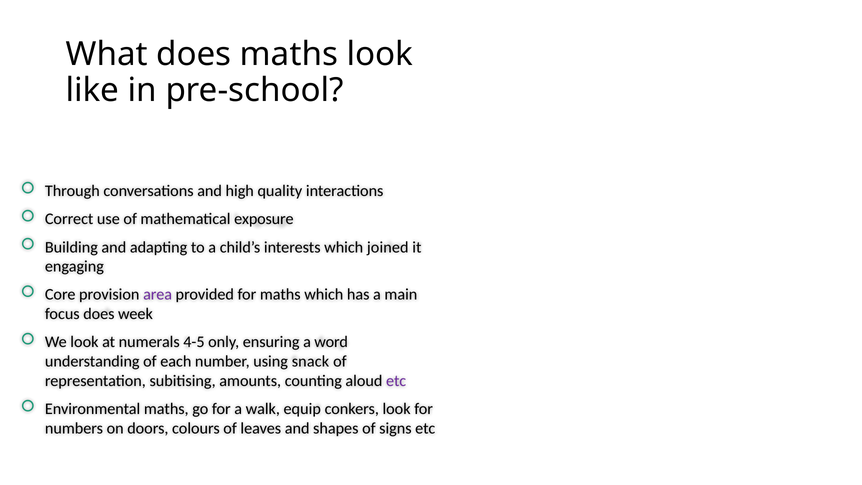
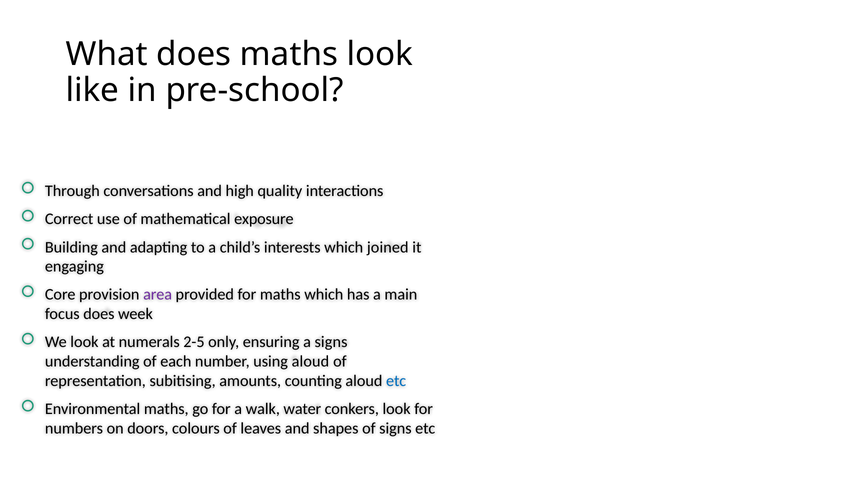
4-5: 4-5 -> 2-5 (194, 342)
a word: word -> signs (331, 342)
using snack: snack -> aloud (310, 361)
etc colour: purple -> blue (396, 381)
equip: equip -> water (302, 409)
